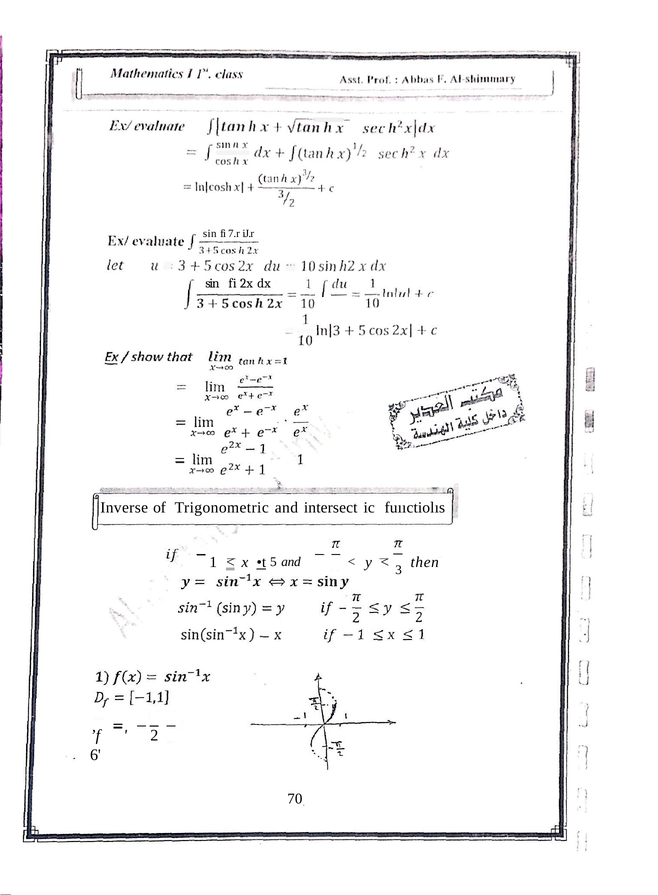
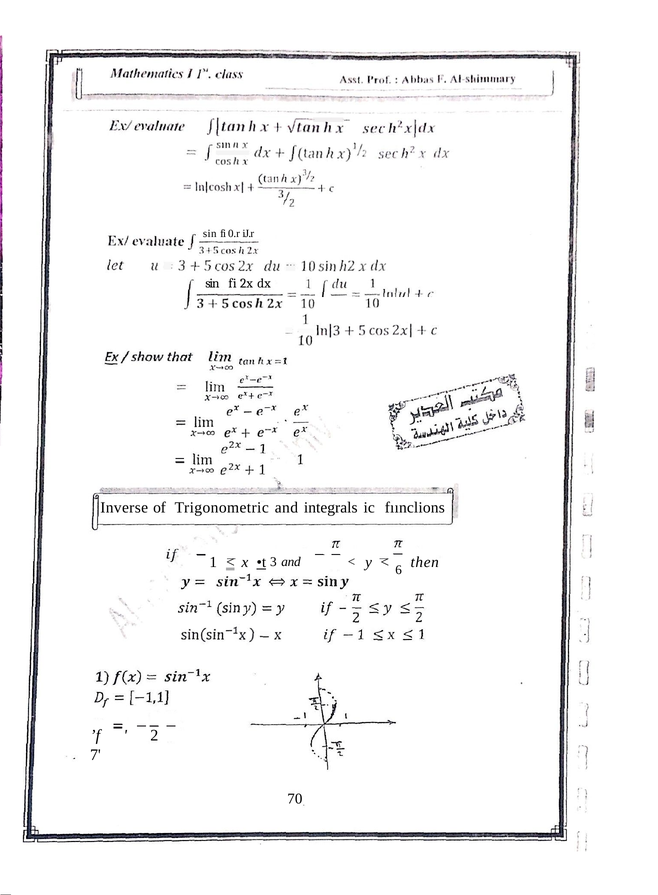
7.r: 7.r -> 0.r (234, 234)
intersect: intersect -> integrals (331, 508)
fuııctiolıs: fuııctiolıs -> fıınclions (415, 508)
5: 5 -> 3 (273, 562)
3: 3 -> 6 (399, 570)
6: 6 -> 7 (95, 755)
